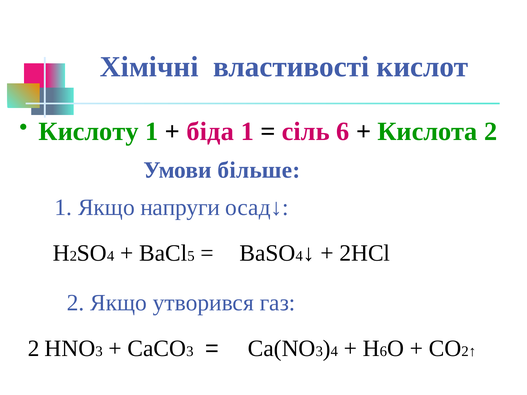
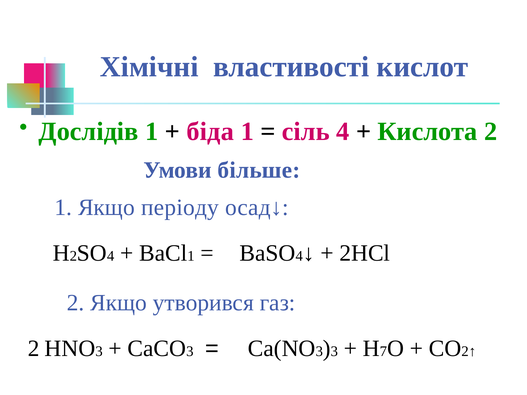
Кислоту: Кислоту -> Дослідів (89, 131)
сіль 6: 6 -> 4 (343, 131)
напруги: напруги -> періоду (180, 208)
5: 5 -> 1 (191, 256)
4: 4 -> 3 (334, 352)
6: 6 -> 7 (383, 352)
